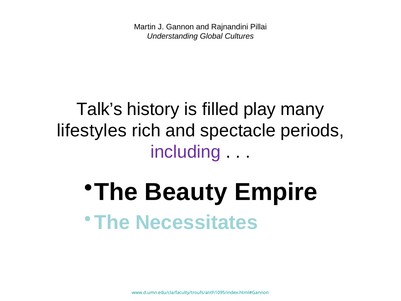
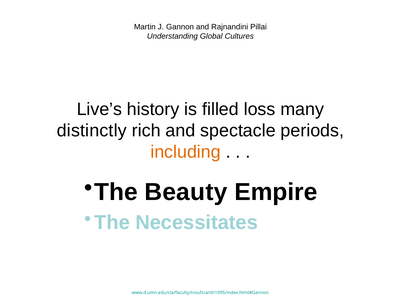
Talk’s: Talk’s -> Live’s (99, 109)
play: play -> loss (260, 109)
lifestyles: lifestyles -> distinctly (92, 130)
including colour: purple -> orange (186, 152)
